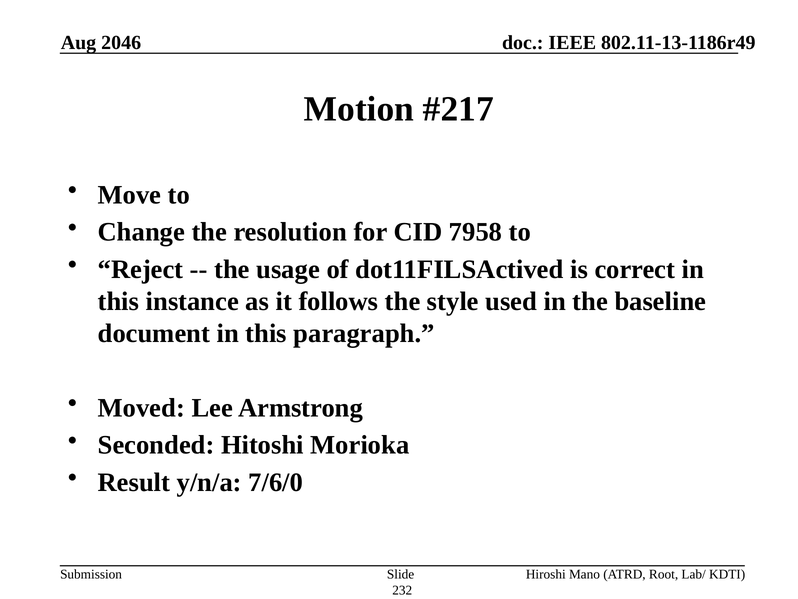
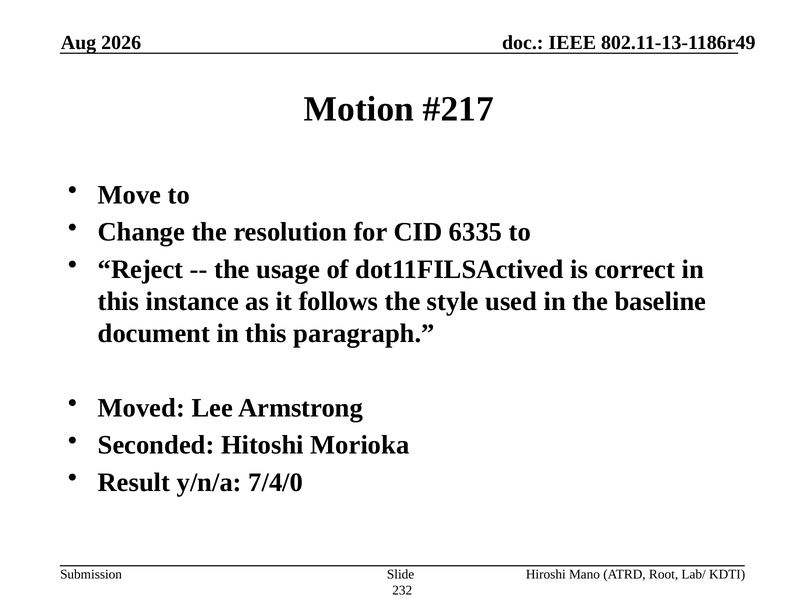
2046: 2046 -> 2026 (121, 43)
7958: 7958 -> 6335 (476, 232)
7/6/0: 7/6/0 -> 7/4/0 (276, 482)
